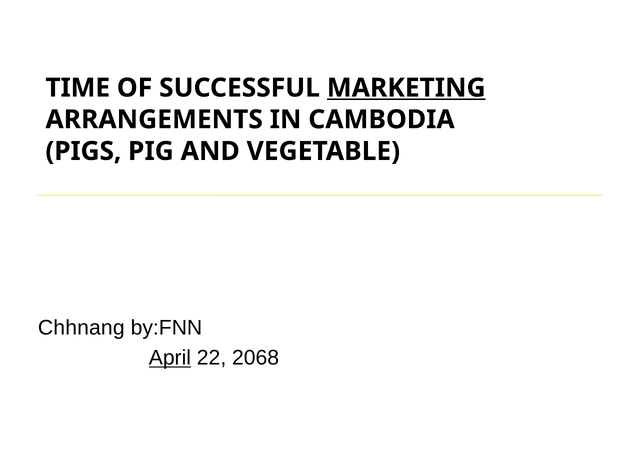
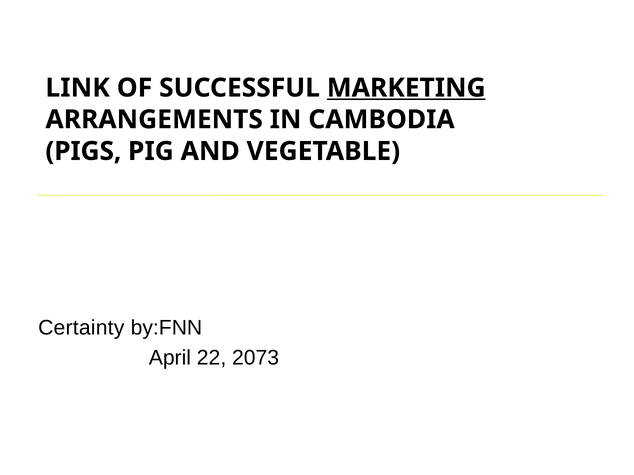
TIME: TIME -> LINK (78, 88)
Chhnang: Chhnang -> Certainty (81, 328)
April underline: present -> none (170, 358)
2068: 2068 -> 2073 (256, 358)
